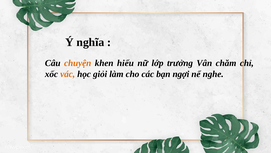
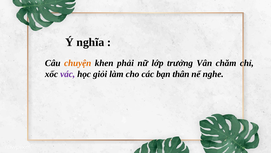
hiểu: hiểu -> phải (125, 63)
vác colour: orange -> purple (68, 74)
ngợi: ngợi -> thân (181, 74)
